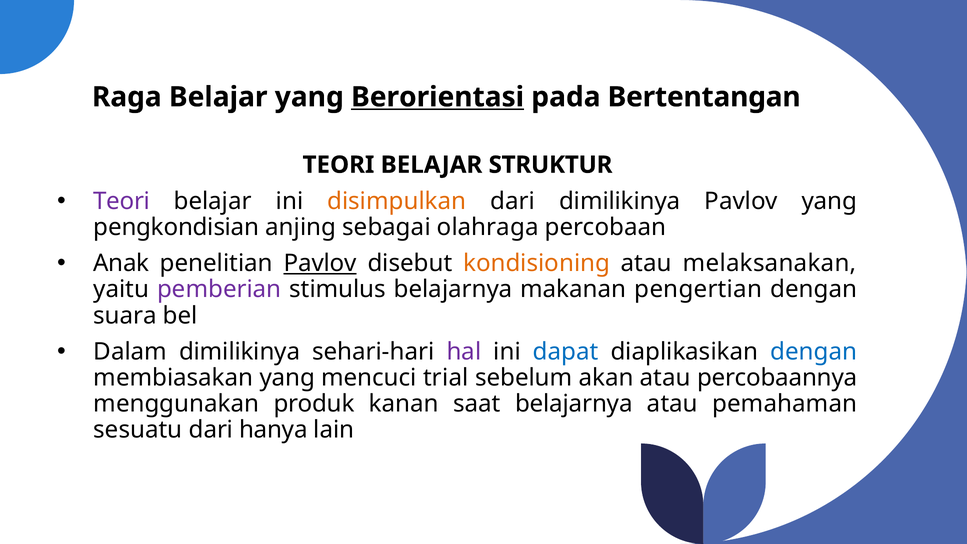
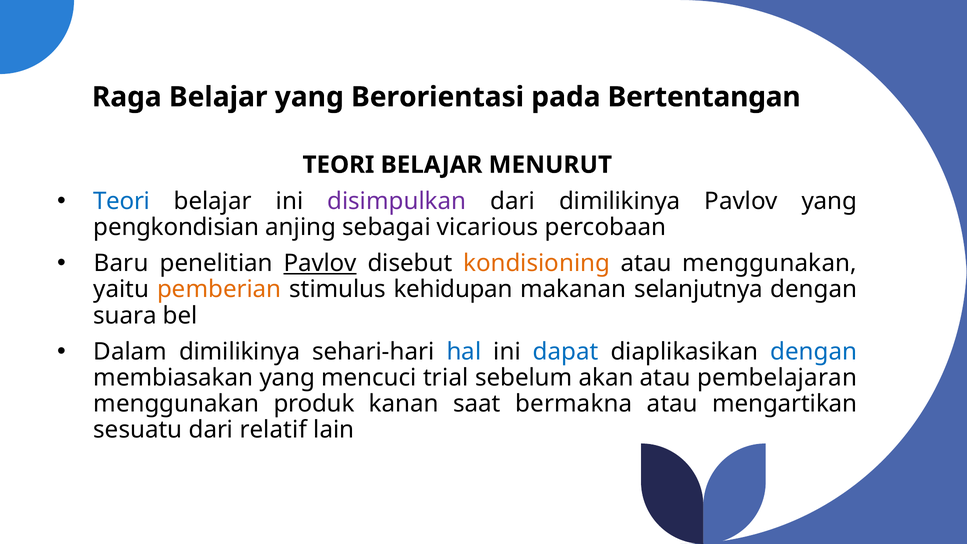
Berorientasi underline: present -> none (438, 97)
STRUKTUR: STRUKTUR -> MENURUT (550, 165)
Teori colour: purple -> blue (122, 201)
disimpulkan colour: orange -> purple (397, 201)
olahraga: olahraga -> vicarious (488, 227)
Anak: Anak -> Baru (121, 263)
atau melaksanakan: melaksanakan -> menggunakan (770, 263)
pemberian colour: purple -> orange (219, 289)
stimulus belajarnya: belajarnya -> kehidupan (453, 289)
pengertian: pengertian -> selanjutnya (698, 289)
hal colour: purple -> blue (464, 352)
percobaannya: percobaannya -> pembelajaran (777, 378)
saat belajarnya: belajarnya -> bermakna (574, 404)
pemahaman: pemahaman -> mengartikan (785, 404)
hanya: hanya -> relatif (273, 430)
